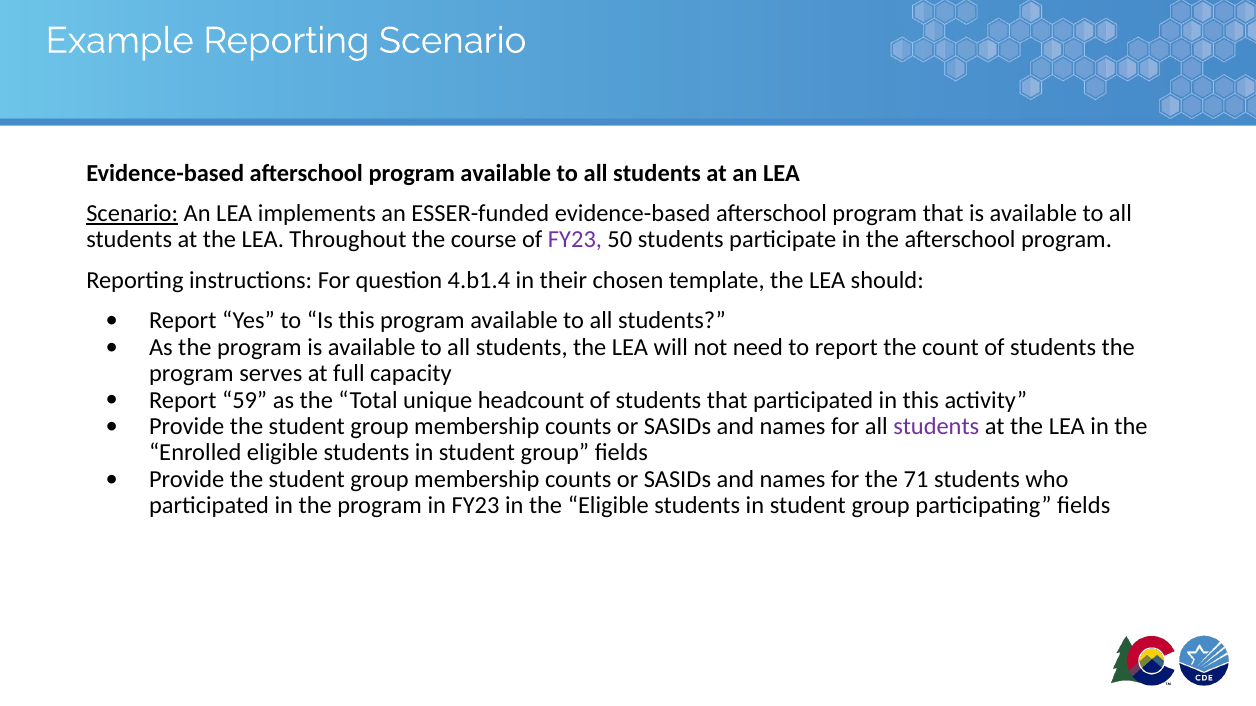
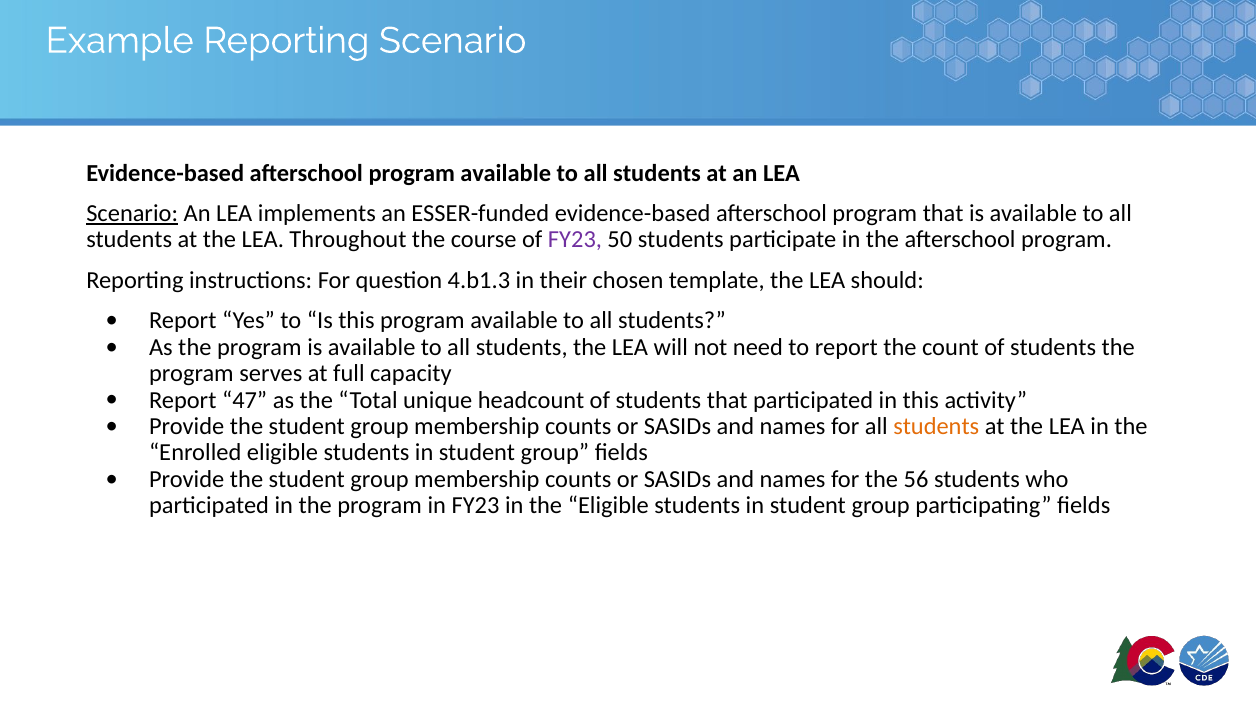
4.b1.4: 4.b1.4 -> 4.b1.3 (479, 281)
59: 59 -> 47 (245, 400)
students colour: purple -> orange (936, 427)
71: 71 -> 56 (916, 480)
